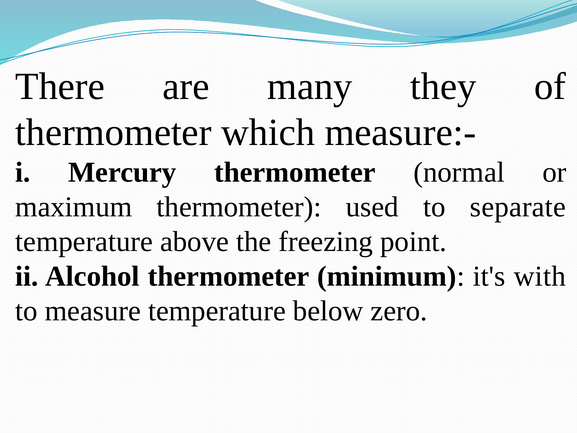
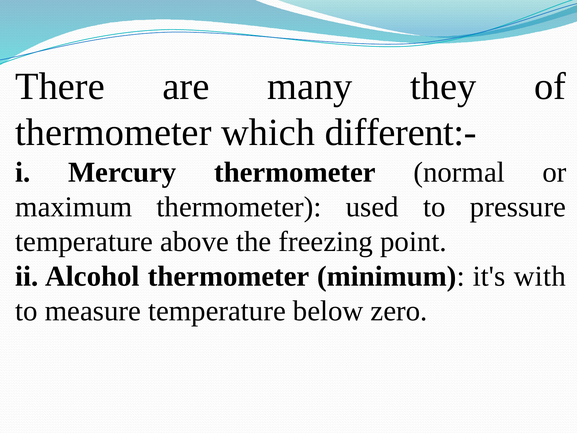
measure:-: measure:- -> different:- (401, 132)
separate: separate -> pressure (518, 207)
